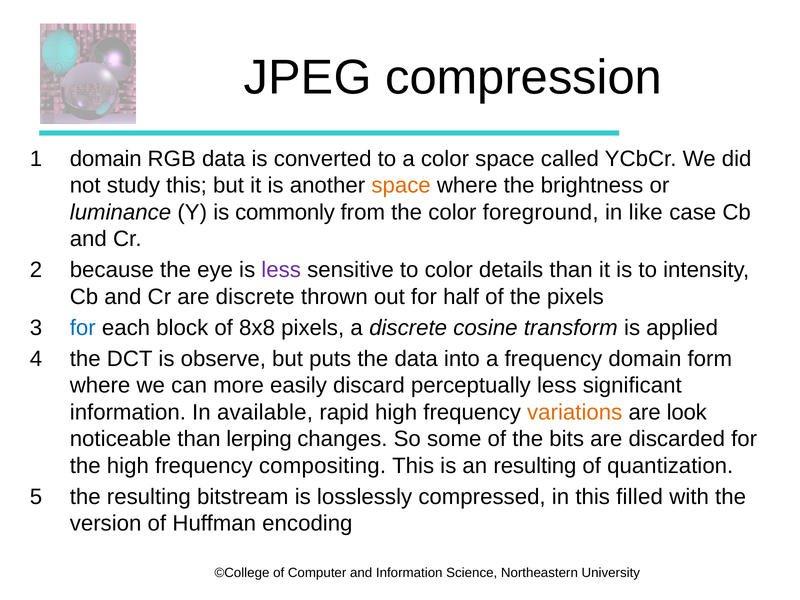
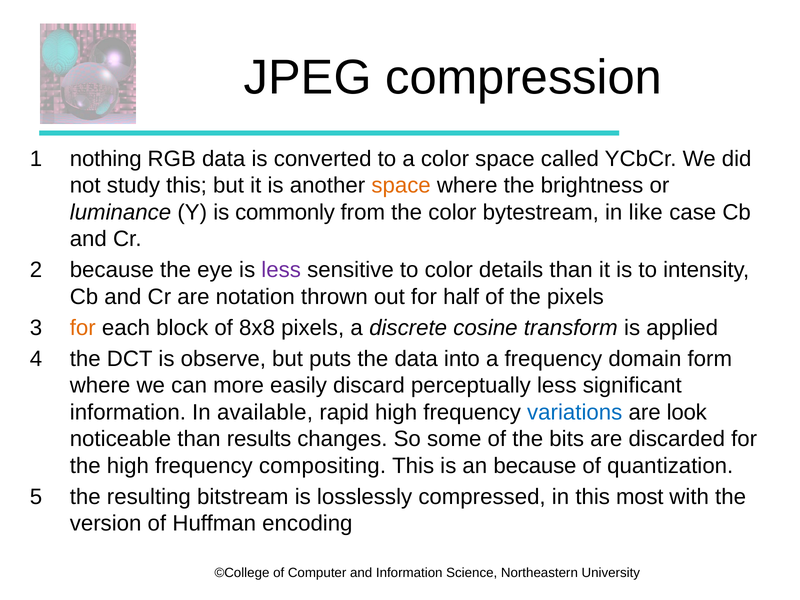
domain: domain -> nothing (106, 159)
foreground: foreground -> bytestream (541, 212)
are discrete: discrete -> notation (255, 297)
for colour: blue -> orange (83, 328)
variations colour: orange -> blue (575, 412)
lerping: lerping -> results (259, 439)
an resulting: resulting -> because (535, 466)
filled: filled -> most (640, 497)
